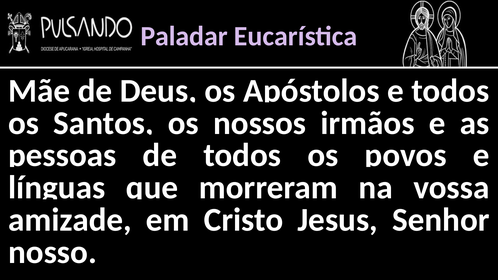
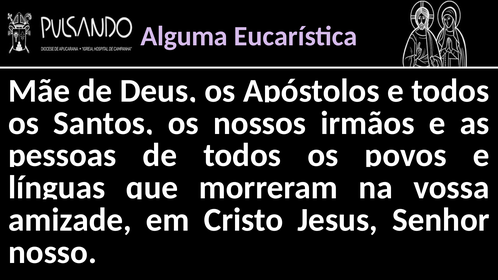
Paladar: Paladar -> Alguma (184, 36)
